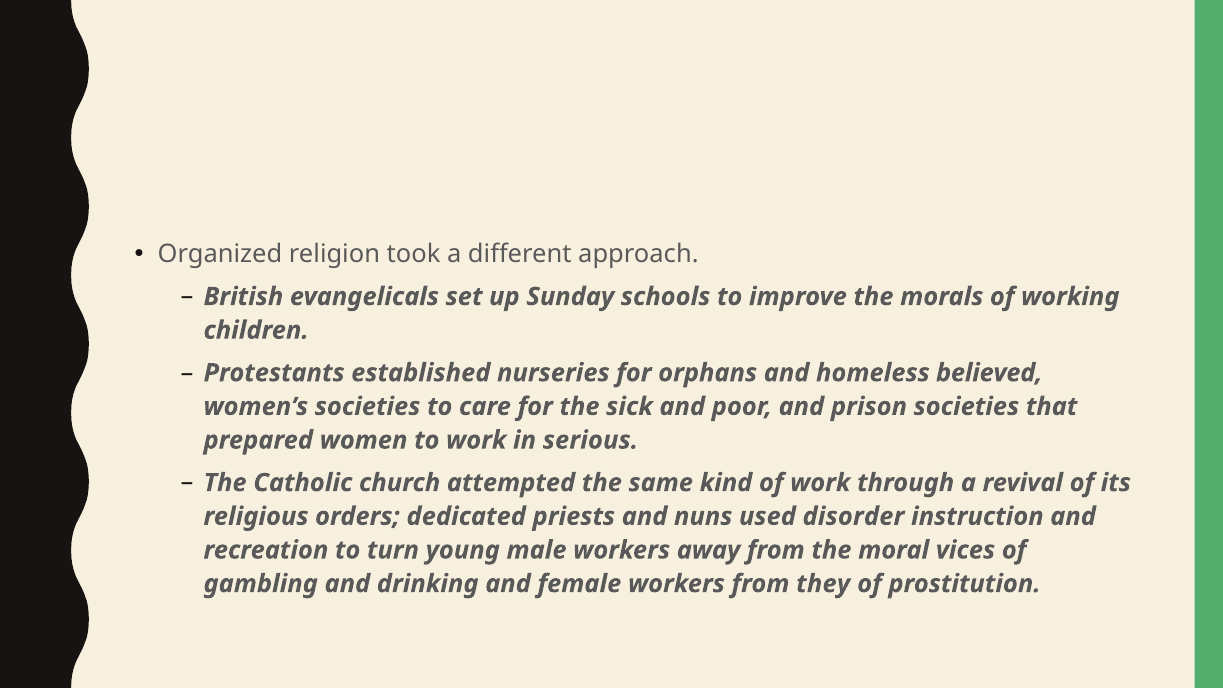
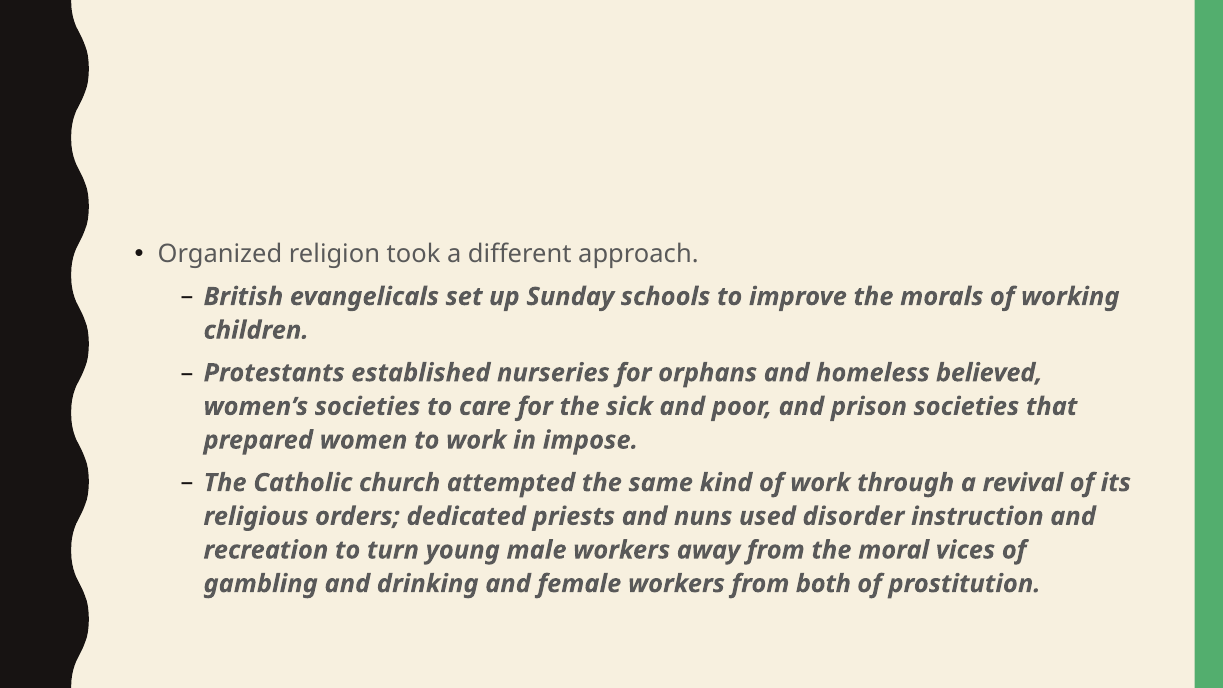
serious: serious -> impose (590, 440)
they: they -> both (823, 584)
